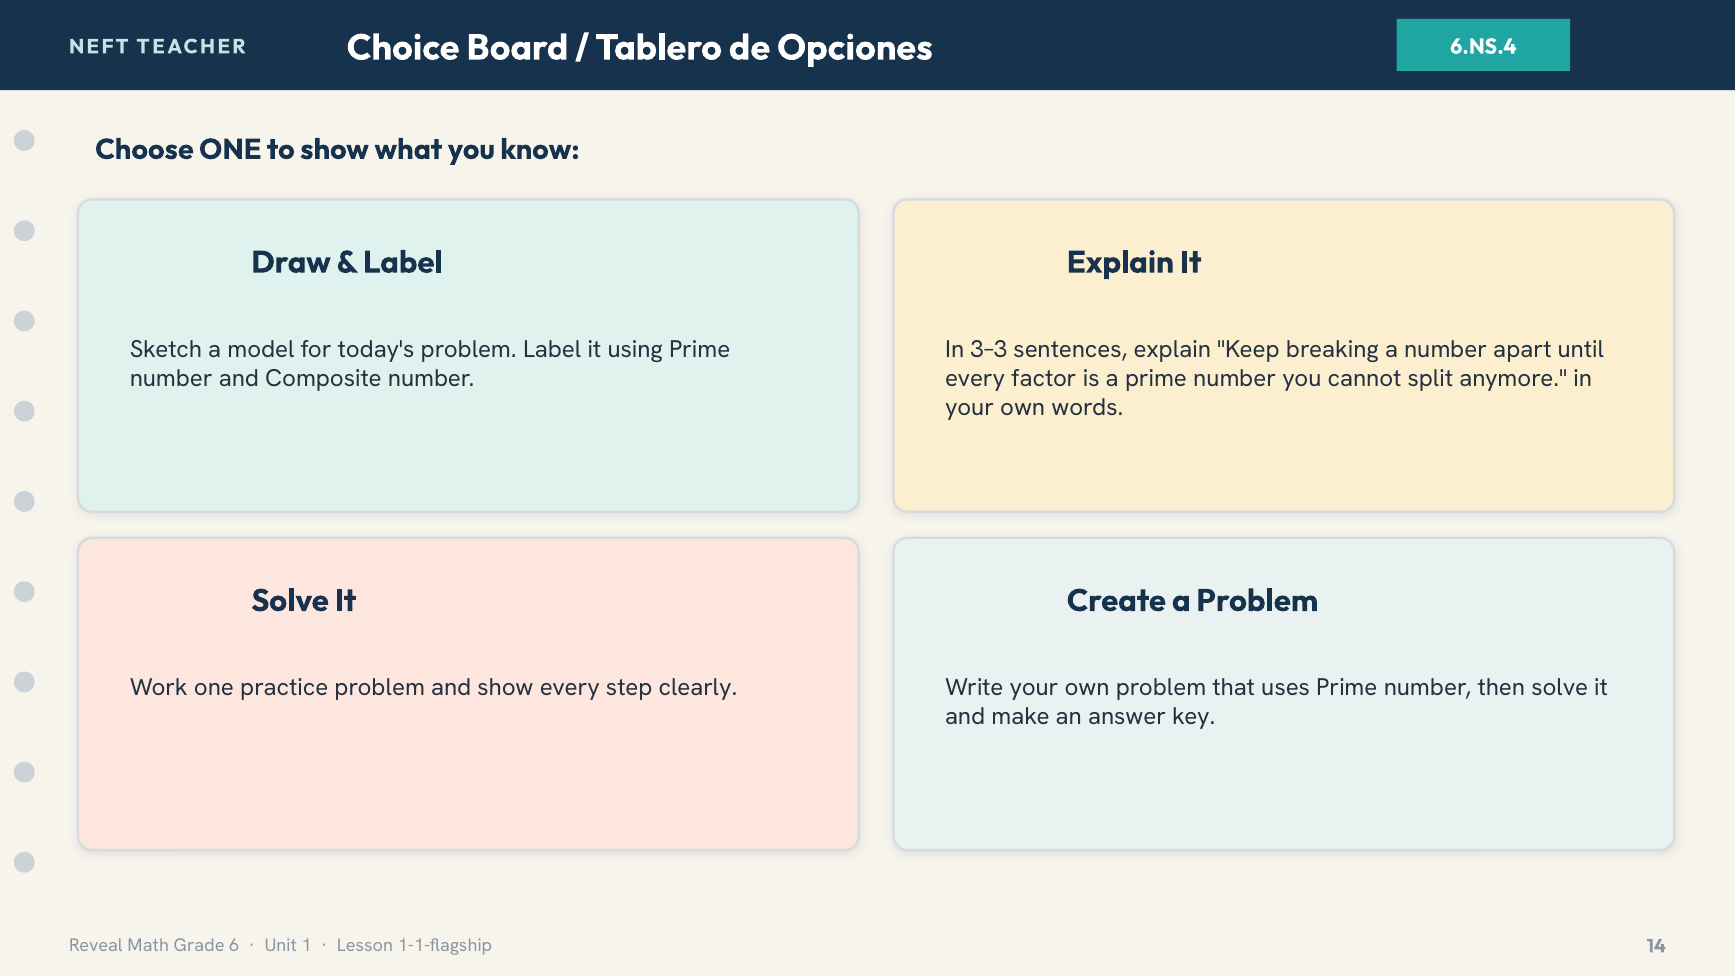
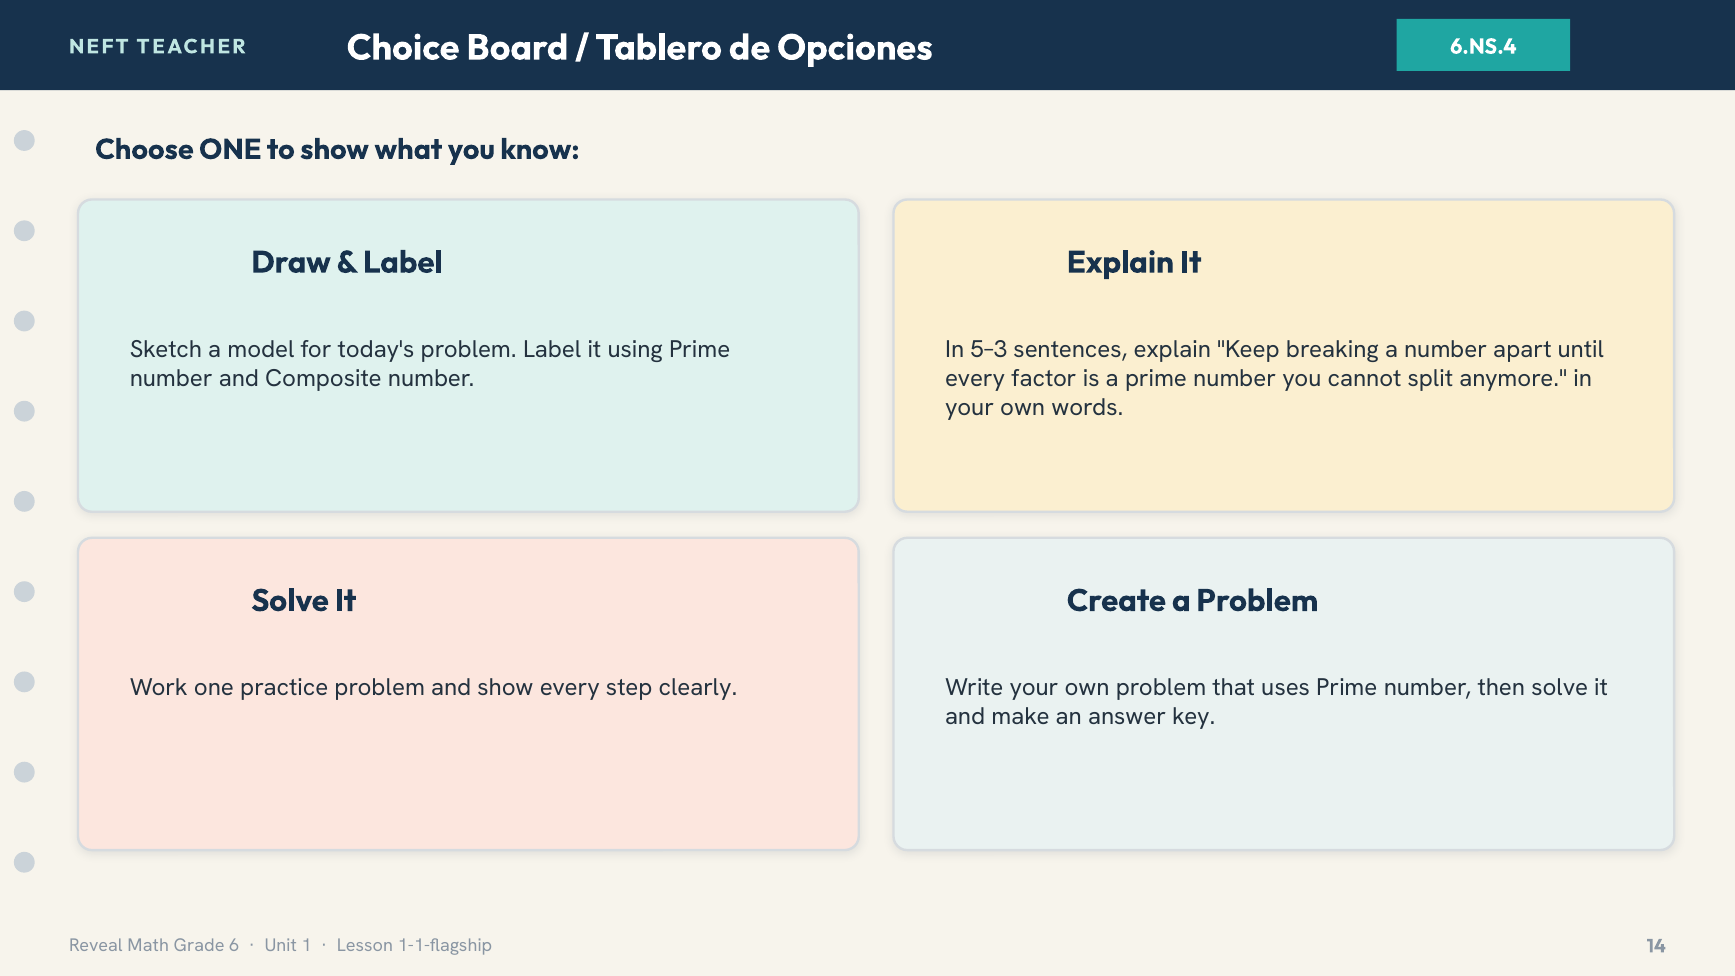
3–3: 3–3 -> 5–3 (989, 349)
